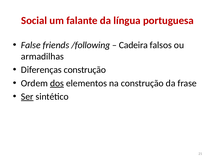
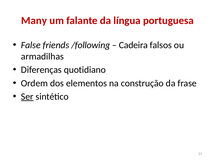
Social: Social -> Many (34, 21)
Diferenças construção: construção -> quotidiano (85, 70)
dos underline: present -> none (57, 83)
